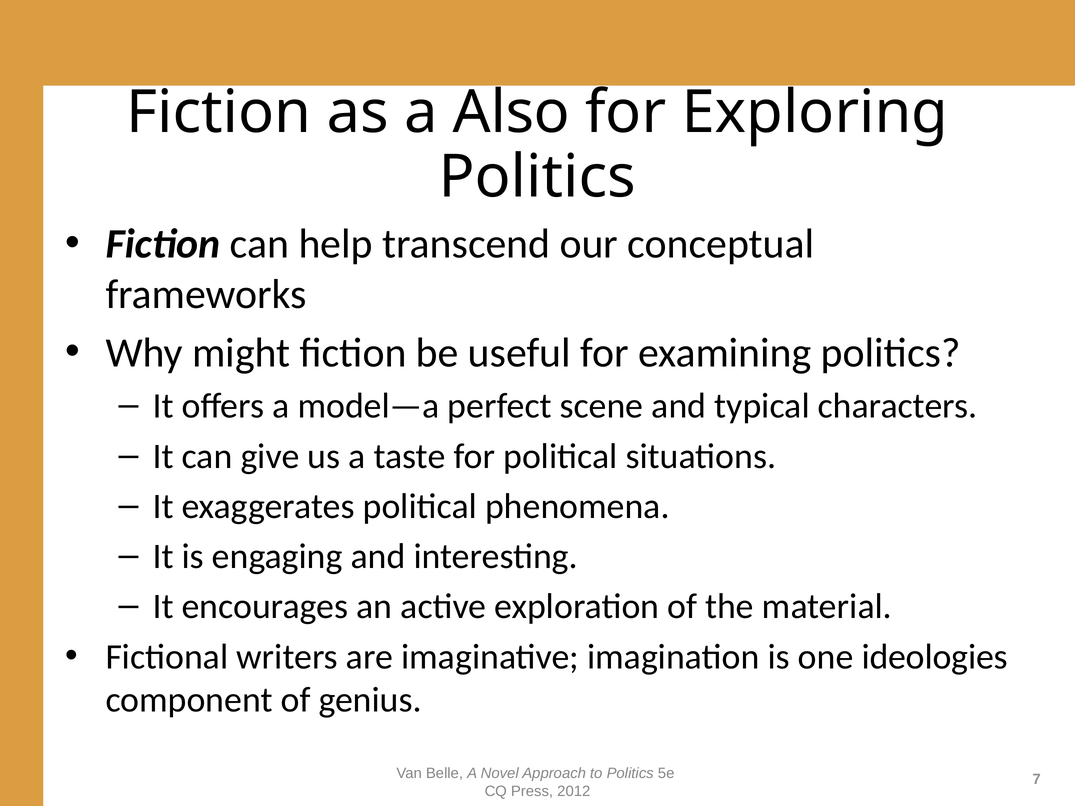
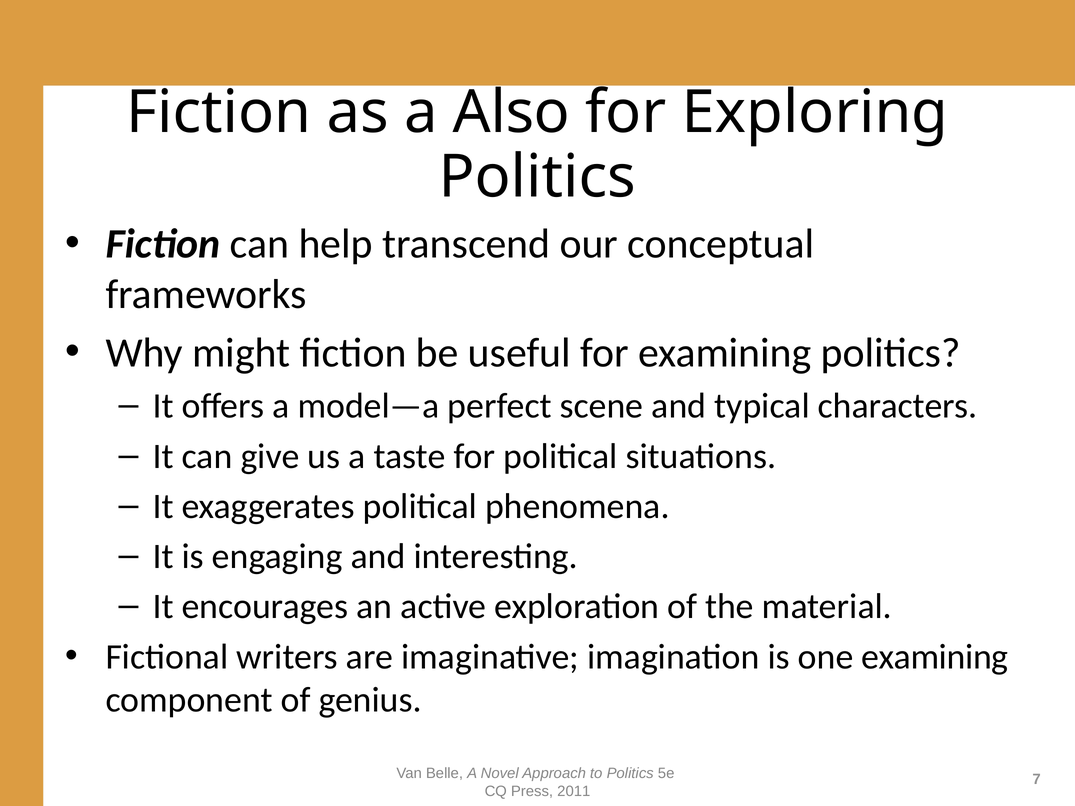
one ideologies: ideologies -> examining (935, 657)
2012: 2012 -> 2011 (574, 792)
